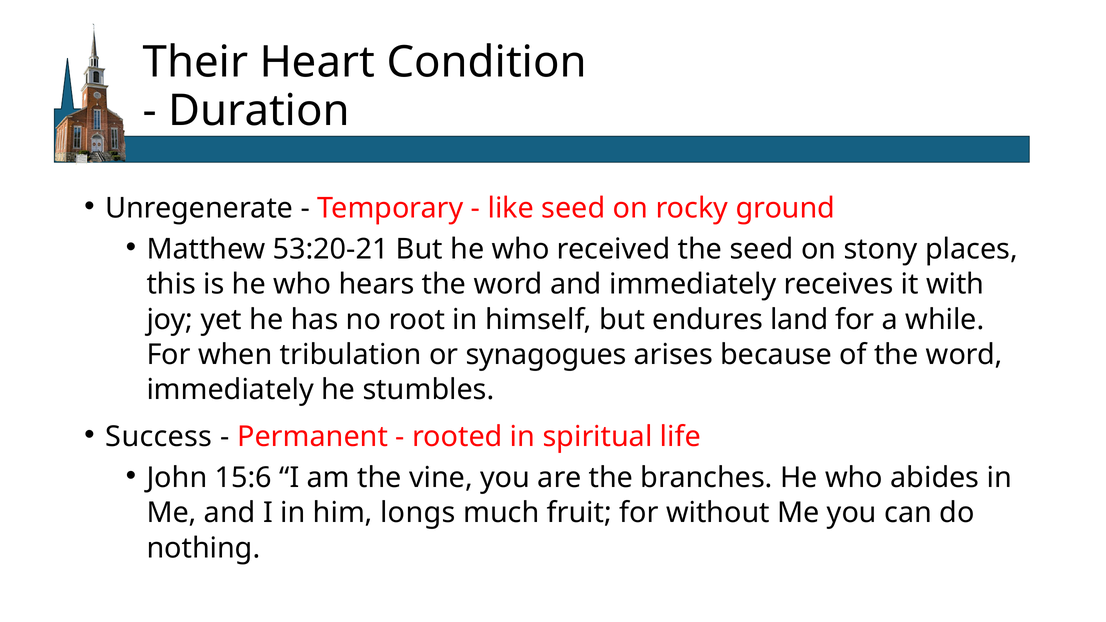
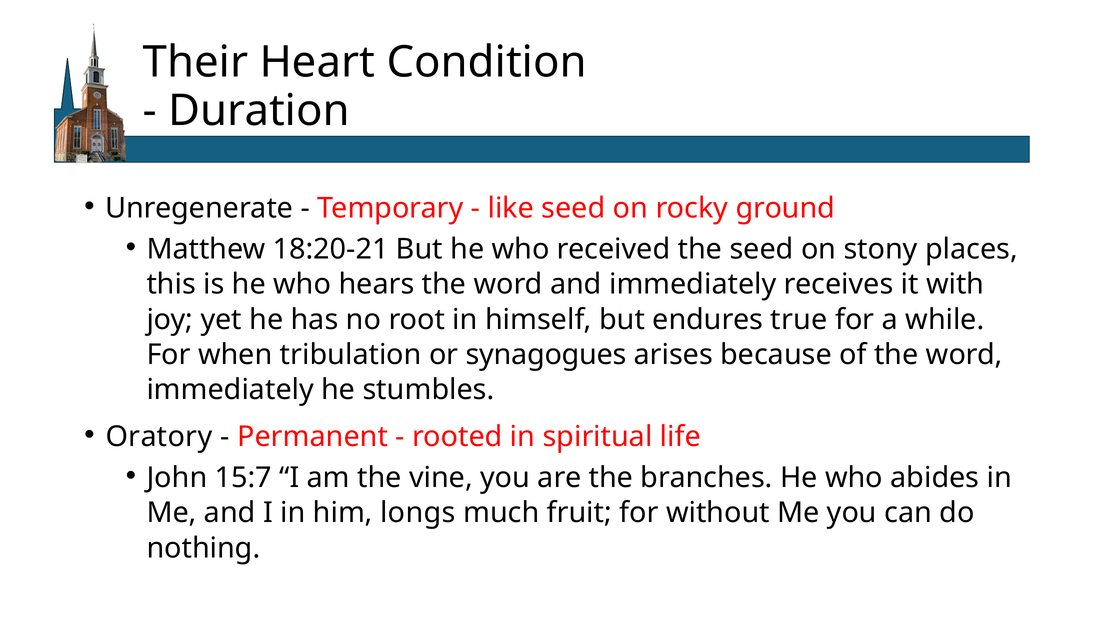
53:20-21: 53:20-21 -> 18:20-21 (331, 249)
land: land -> true (799, 320)
Success: Success -> Oratory (159, 437)
15:6: 15:6 -> 15:7 (243, 478)
